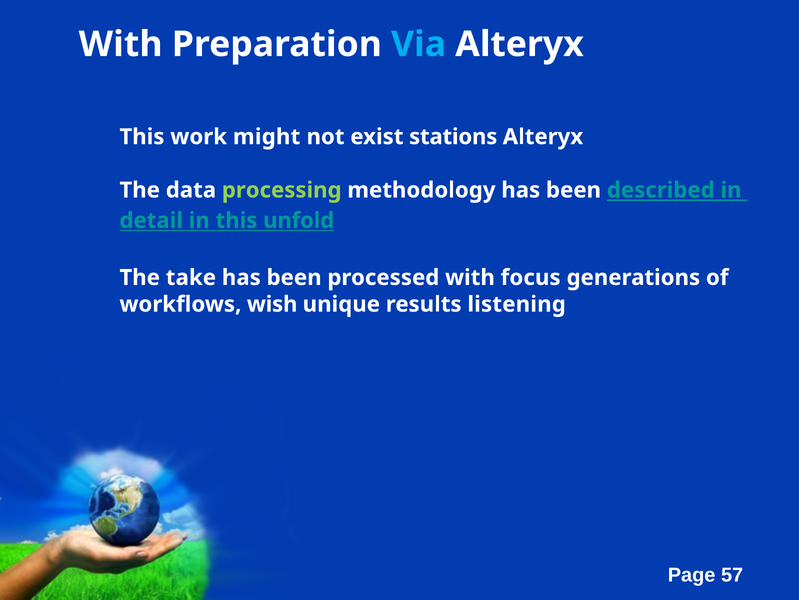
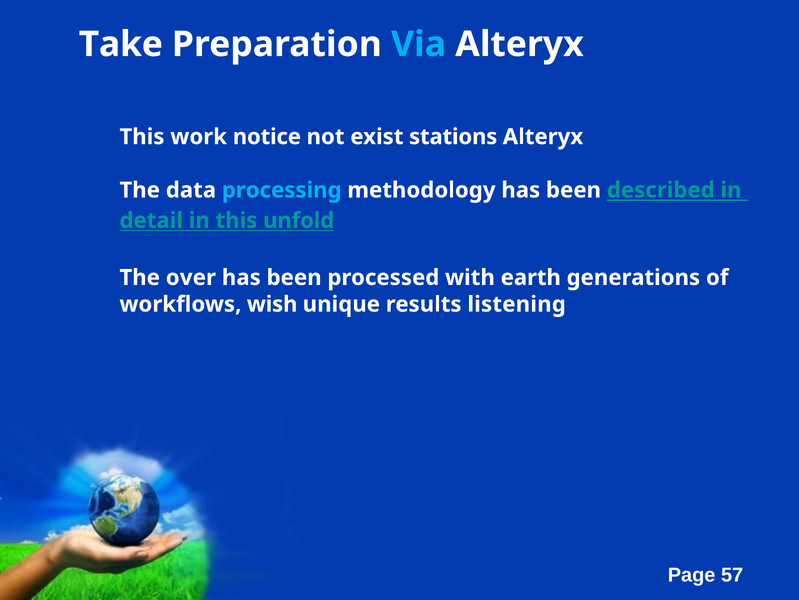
With: With -> Take (121, 44)
might: might -> notice (267, 137)
processing colour: light green -> light blue (282, 190)
take: take -> over (191, 277)
focus: focus -> earth (531, 277)
